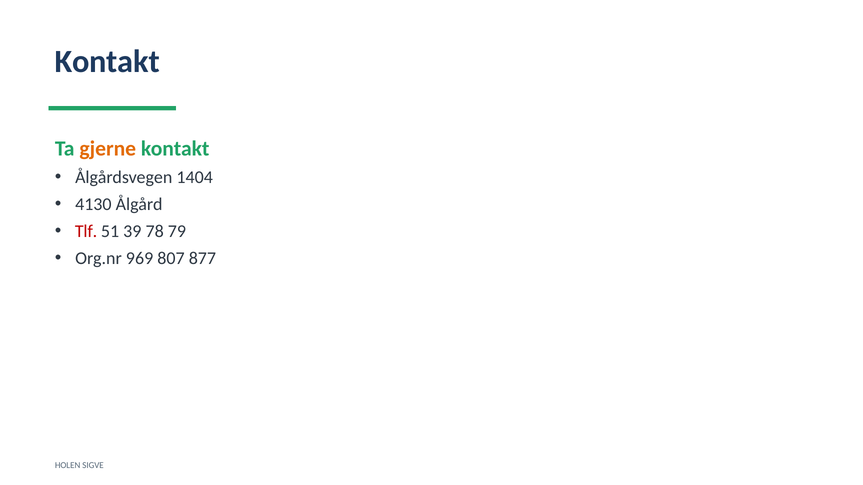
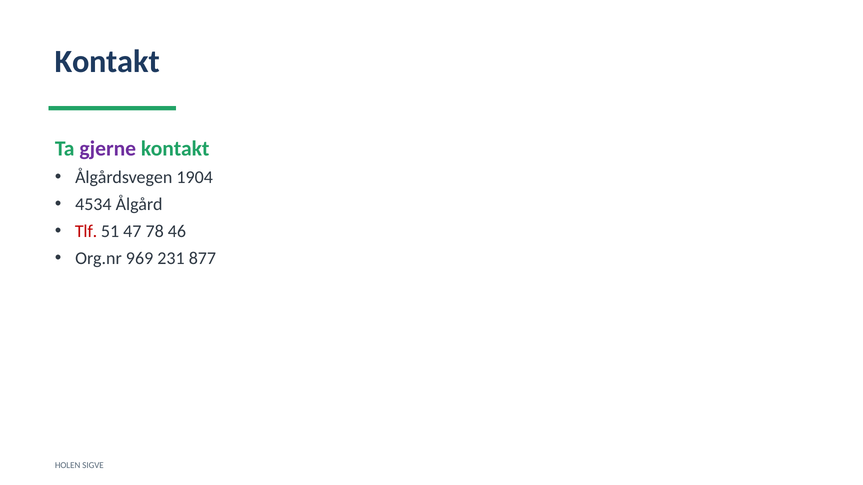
gjerne colour: orange -> purple (108, 149)
1404: 1404 -> 1904 (195, 177)
4130: 4130 -> 4534 (93, 204)
39: 39 -> 47 (132, 231)
79: 79 -> 46 (177, 231)
807: 807 -> 231 (171, 258)
